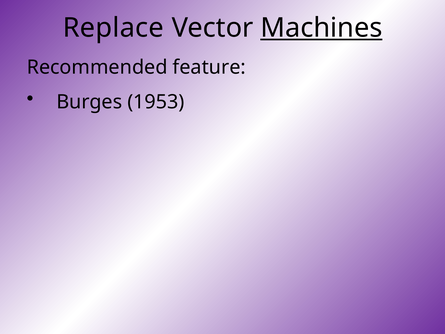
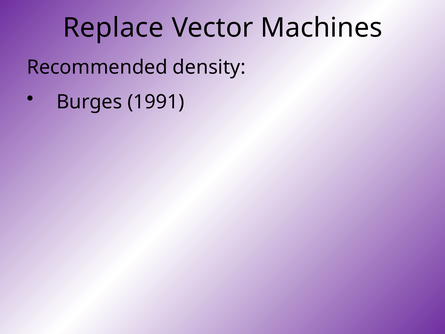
Machines underline: present -> none (321, 28)
feature: feature -> density (209, 67)
1953: 1953 -> 1991 (156, 102)
